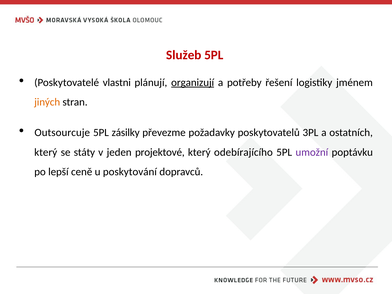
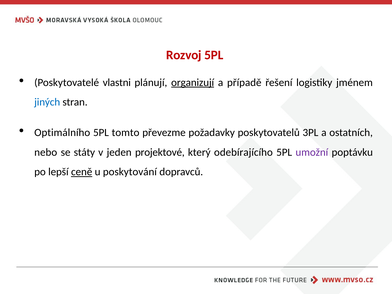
Služeb: Služeb -> Rozvoj (184, 55)
potřeby: potřeby -> případě (244, 82)
jiných colour: orange -> blue (47, 102)
Outsourcuje: Outsourcuje -> Optimálního (62, 133)
zásilky: zásilky -> tomto (126, 133)
který: který -> nebo (46, 152)
ceně underline: none -> present (82, 172)
